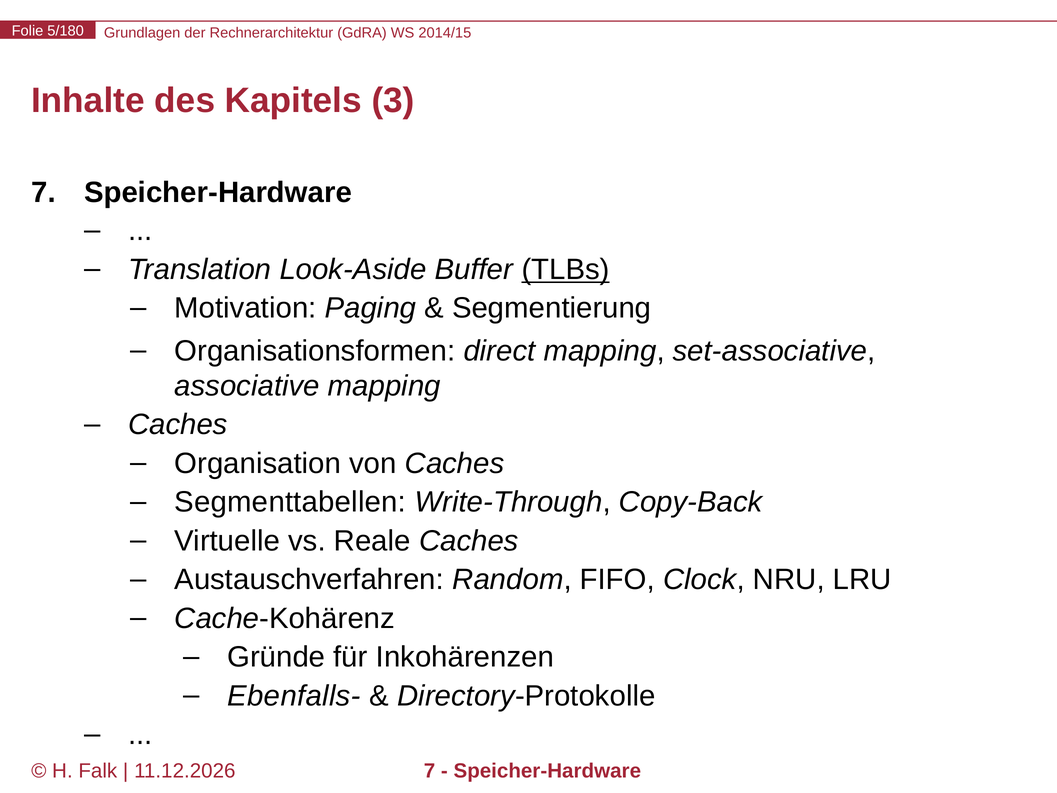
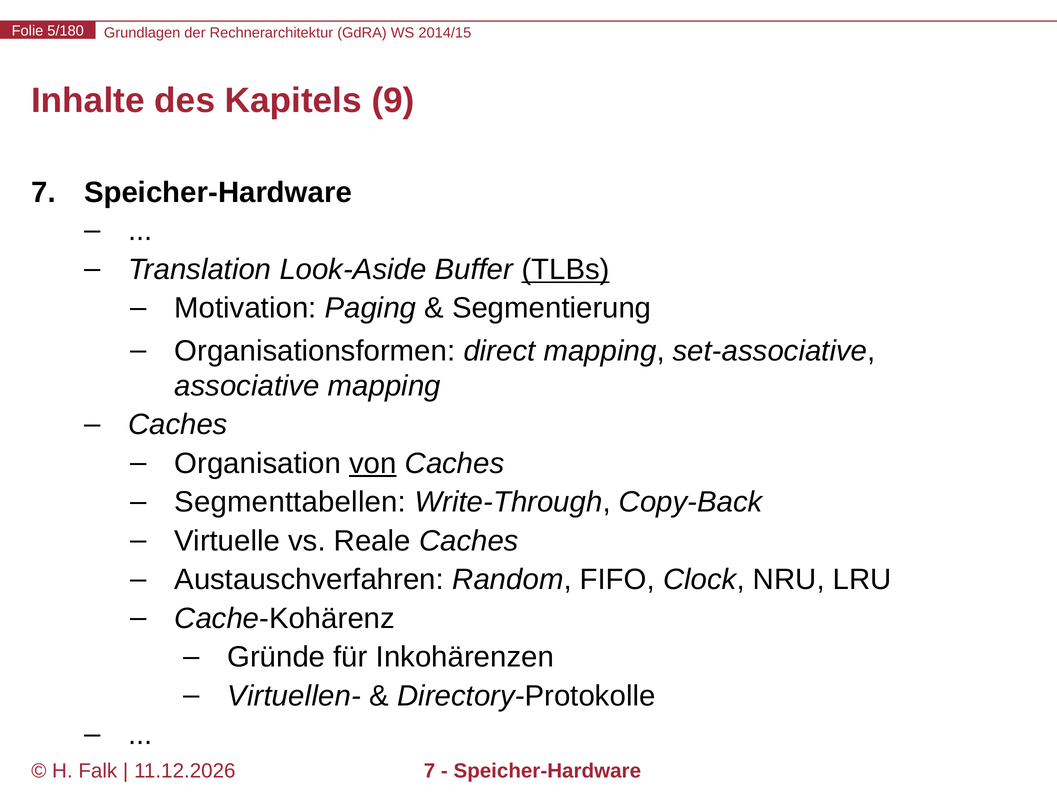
3: 3 -> 9 (393, 100)
von underline: none -> present (373, 463)
Ebenfalls-: Ebenfalls- -> Virtuellen- (294, 696)
